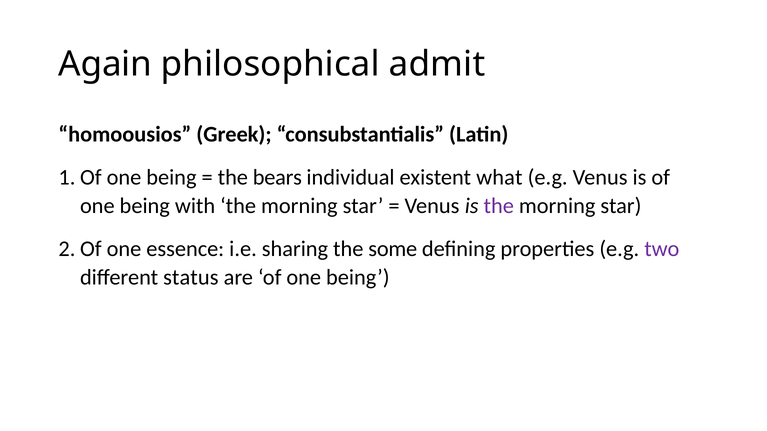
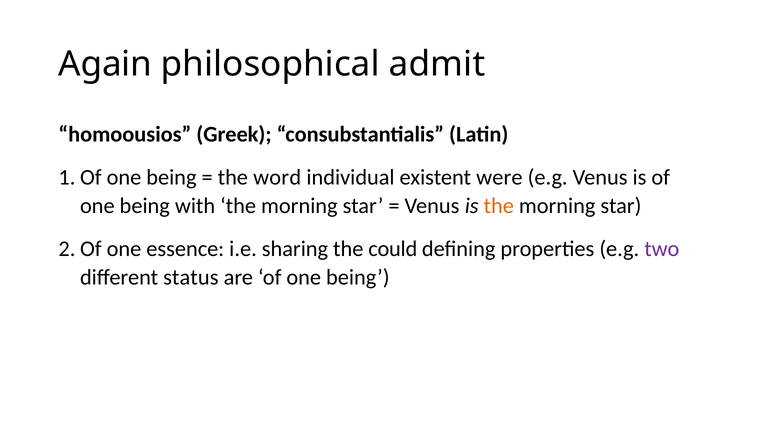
bears: bears -> word (277, 178)
what: what -> were (499, 178)
the colour: purple -> orange (499, 206)
some: some -> could (393, 249)
